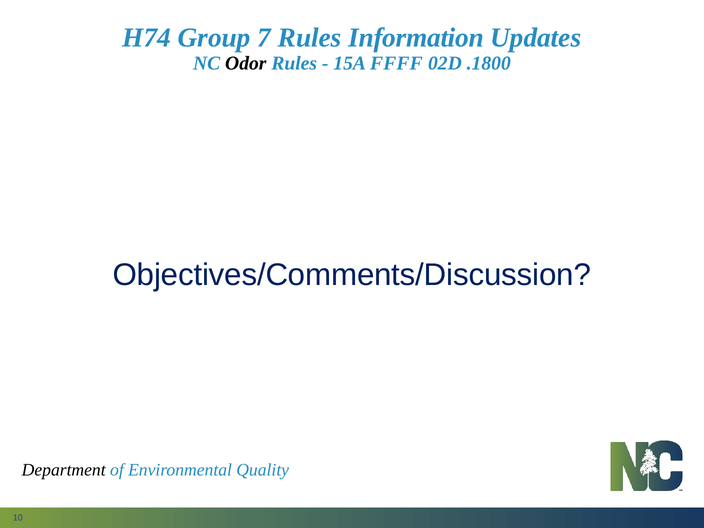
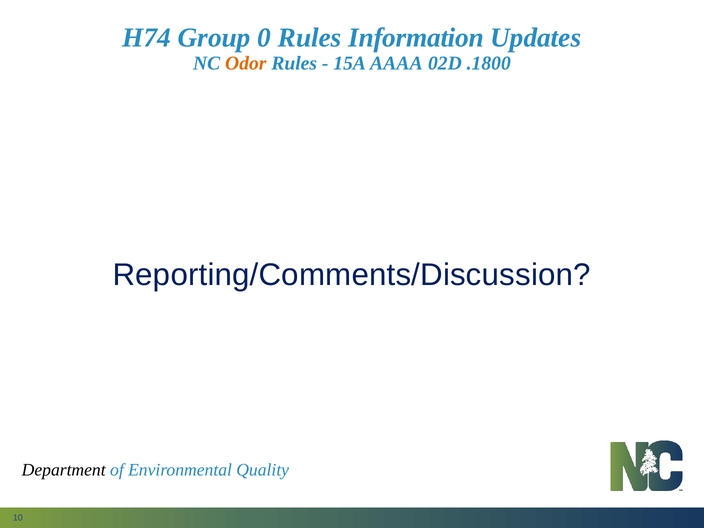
7: 7 -> 0 (264, 38)
Odor colour: black -> orange (246, 63)
FFFF: FFFF -> AAAA (396, 63)
Objectives/Comments/Discussion: Objectives/Comments/Discussion -> Reporting/Comments/Discussion (352, 275)
